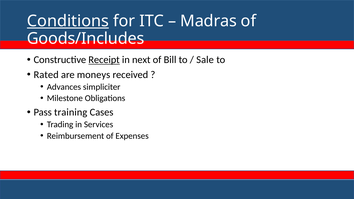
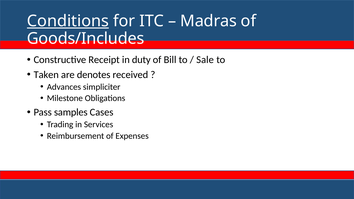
Receipt underline: present -> none (104, 60)
next: next -> duty (141, 60)
Rated: Rated -> Taken (46, 75)
moneys: moneys -> denotes (94, 75)
training: training -> samples (71, 112)
